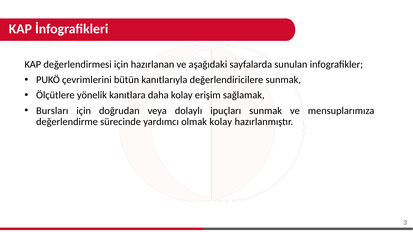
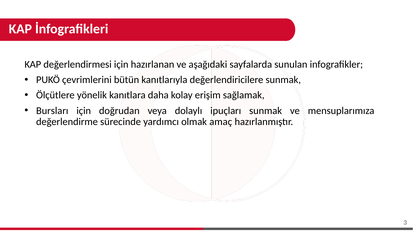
olmak kolay: kolay -> amaç (221, 122)
